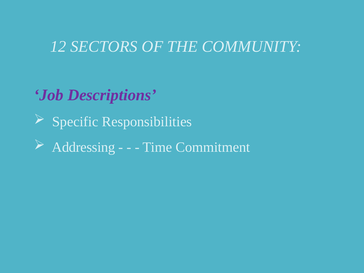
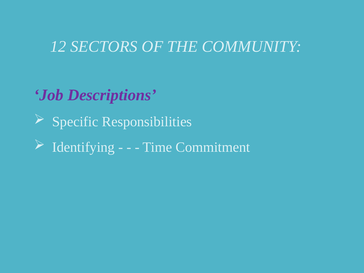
Addressing: Addressing -> Identifying (83, 147)
